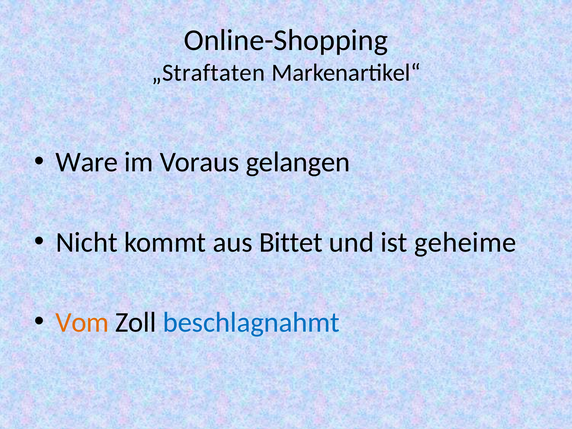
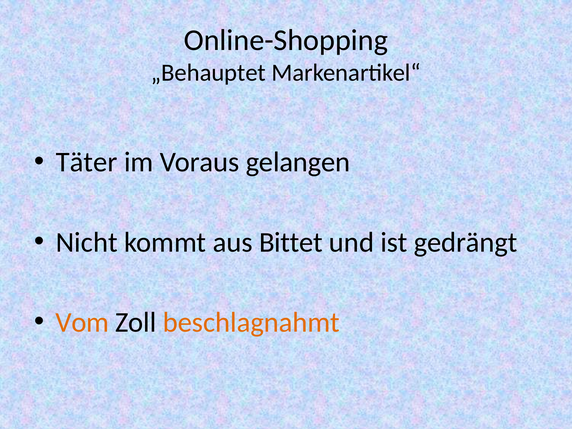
„Straftaten: „Straftaten -> „Behauptet (208, 73)
Ware: Ware -> Täter (87, 162)
geheime: geheime -> gedrängt (466, 242)
beschlagnahmt colour: blue -> orange (251, 322)
